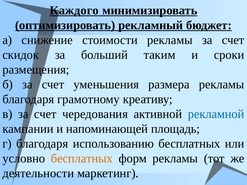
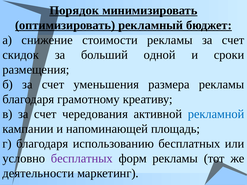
Каждого: Каждого -> Порядок (74, 10)
таким: таким -> одной (160, 55)
бесплатных colour: orange -> purple (82, 159)
